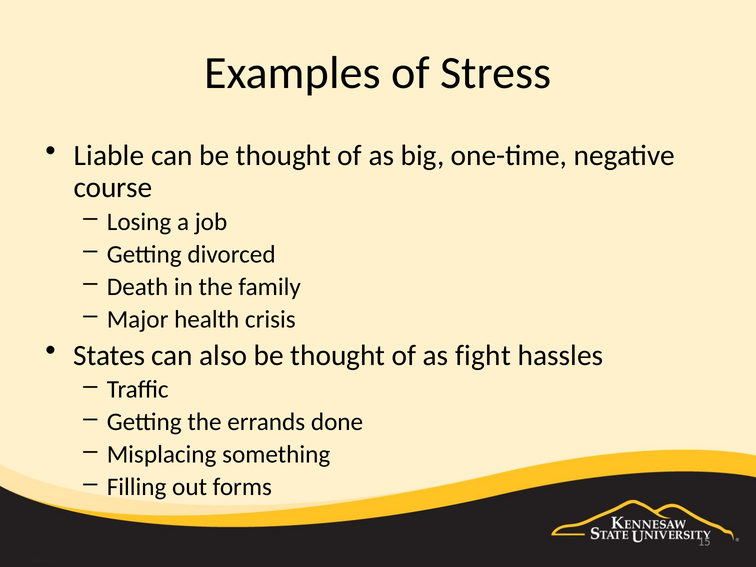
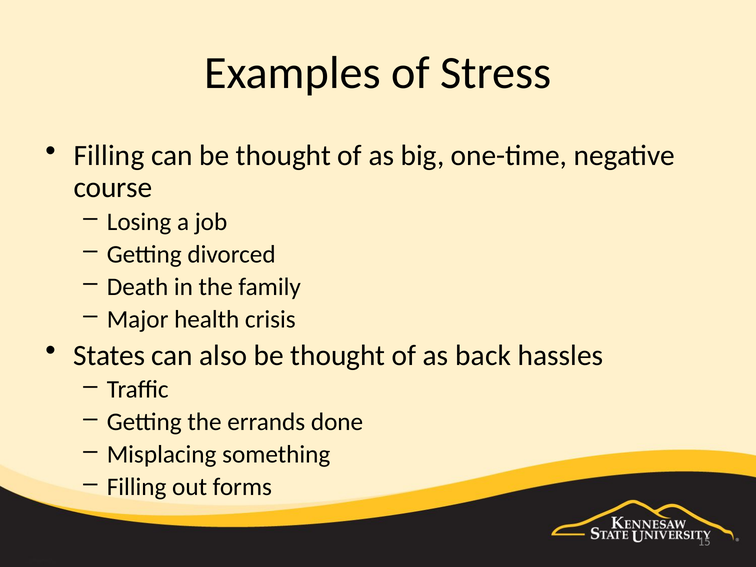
Liable: Liable -> Filling (109, 156)
fight: fight -> back (483, 355)
